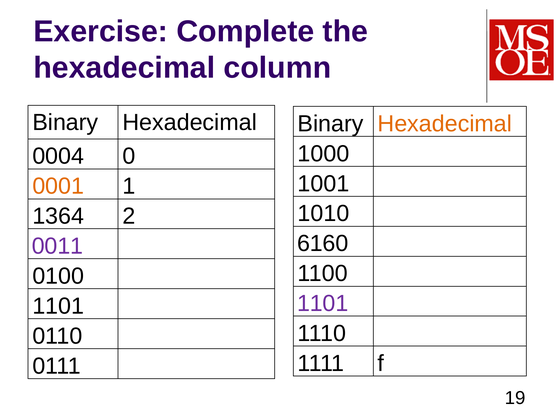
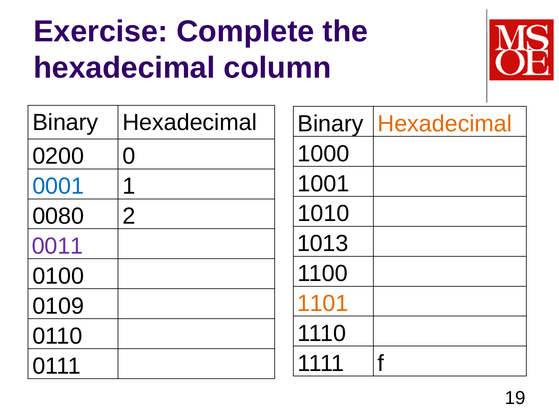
0004: 0004 -> 0200 (58, 156)
0001 colour: orange -> blue (58, 186)
1364: 1364 -> 0080 (58, 216)
6160: 6160 -> 1013 (323, 243)
1101 colour: purple -> orange (323, 303)
1101: 1101 -> 0109 (58, 306)
